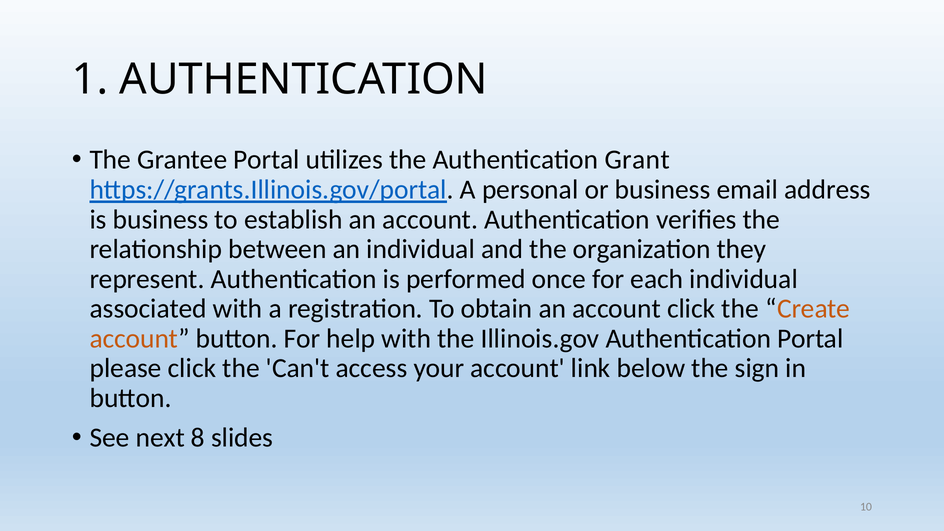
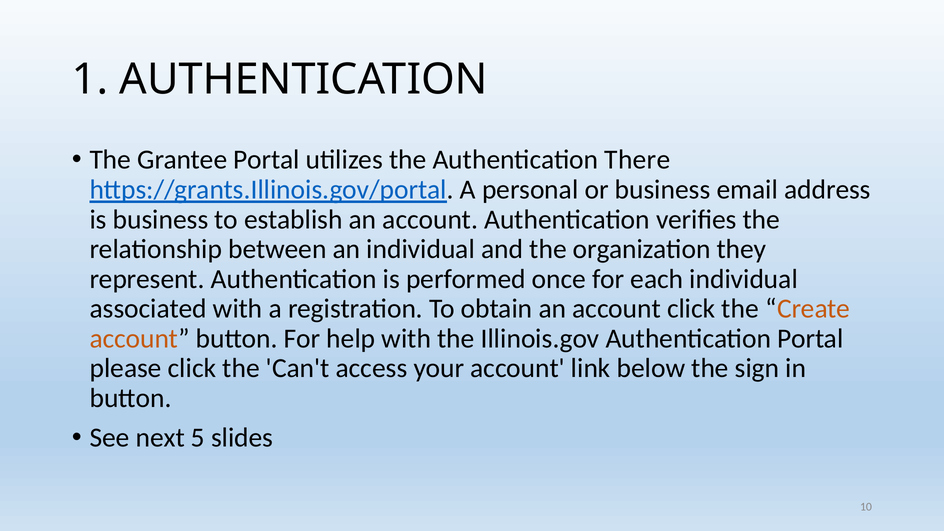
Grant: Grant -> There (637, 160)
8: 8 -> 5 (198, 438)
